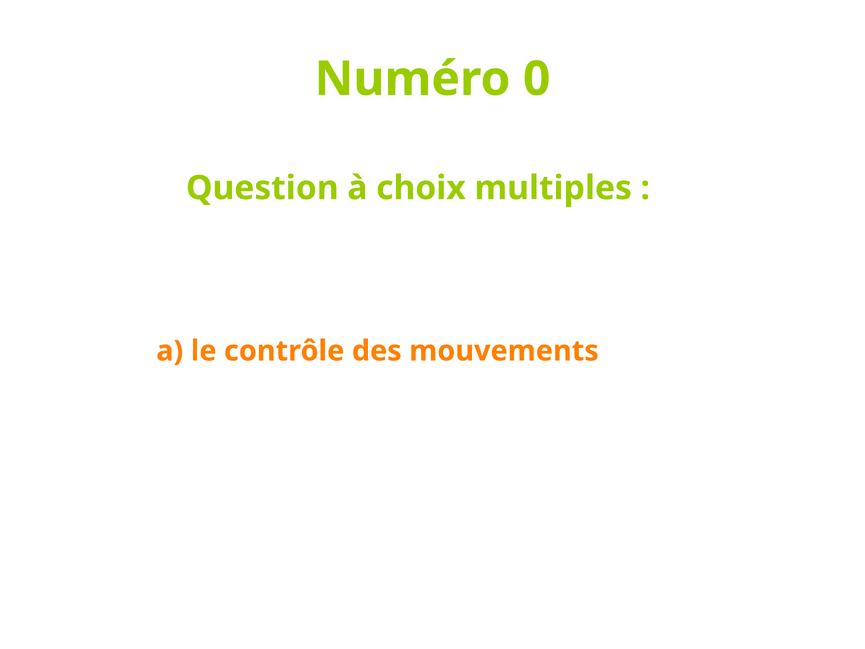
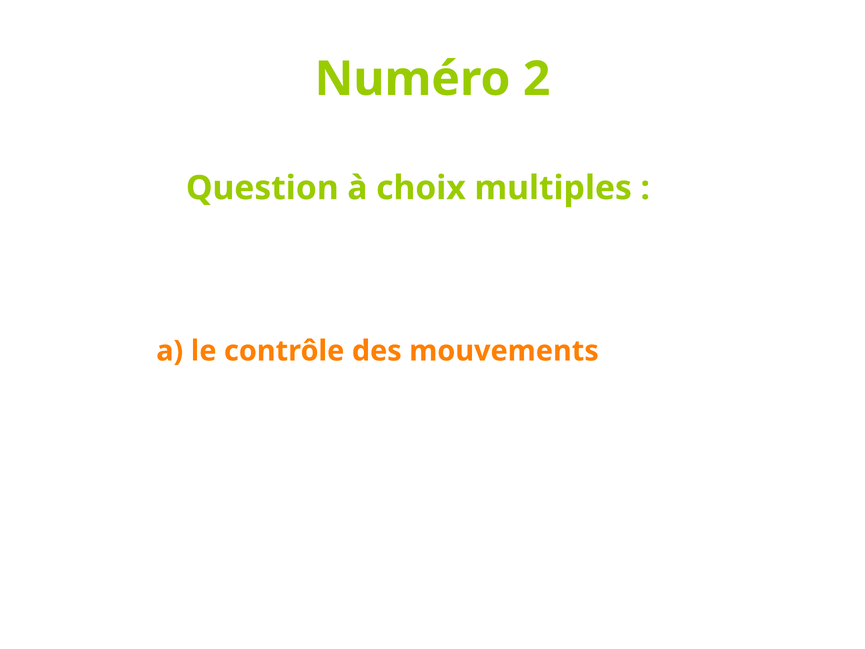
0: 0 -> 2 (537, 79)
